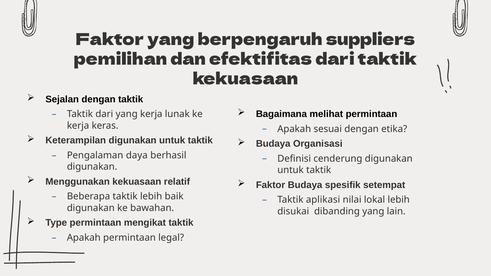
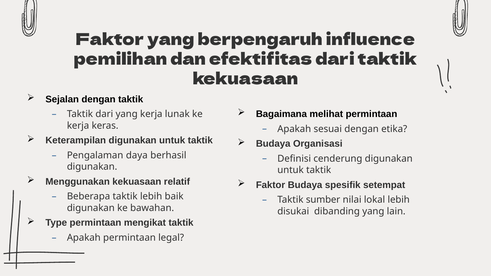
suppliers: suppliers -> influence (370, 40)
aplikasi: aplikasi -> sumber (323, 200)
